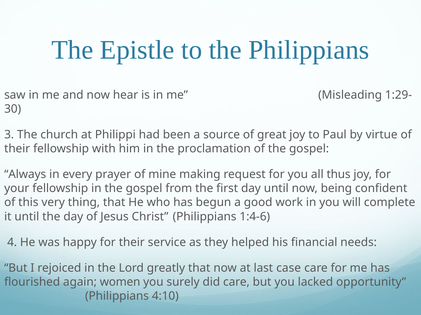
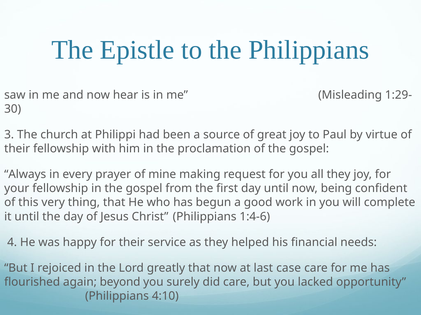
all thus: thus -> they (339, 175)
women: women -> beyond (120, 283)
